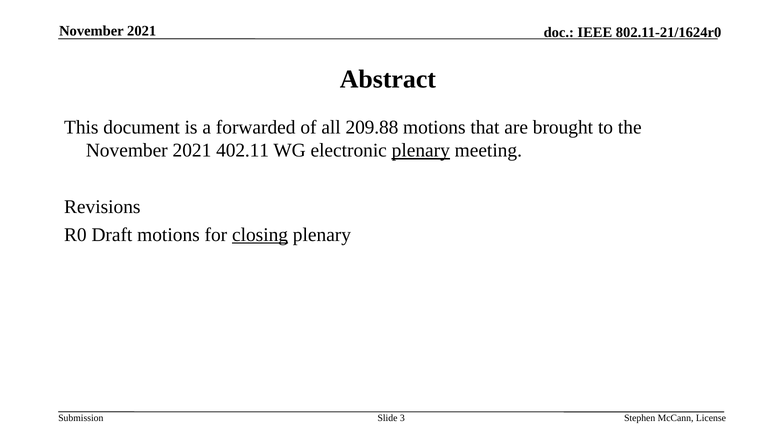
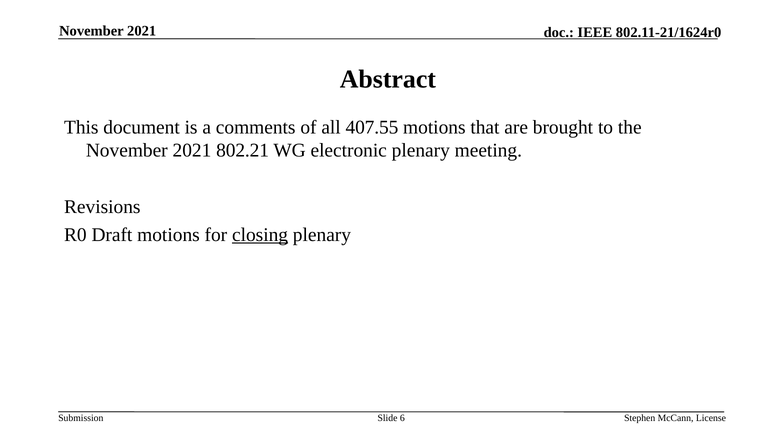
forwarded: forwarded -> comments (256, 127)
209.88: 209.88 -> 407.55 (372, 127)
402.11: 402.11 -> 802.21 (243, 151)
plenary underline: present -> none (421, 151)
3: 3 -> 6 (402, 419)
